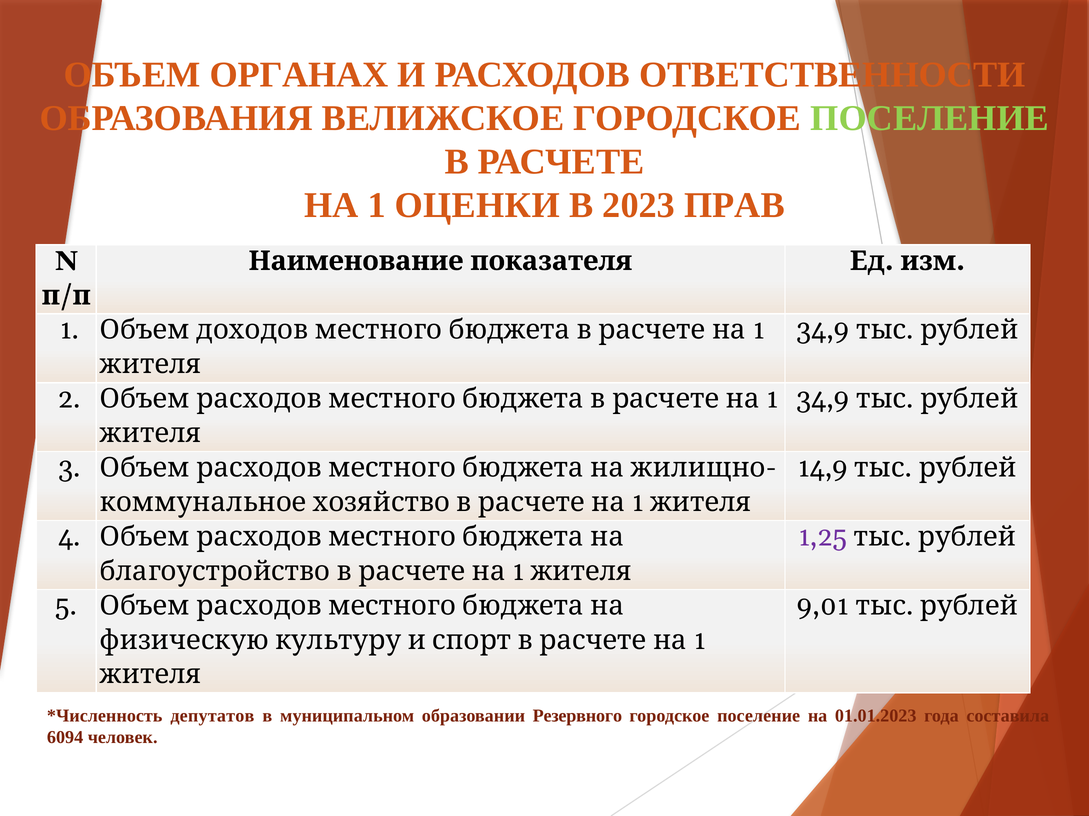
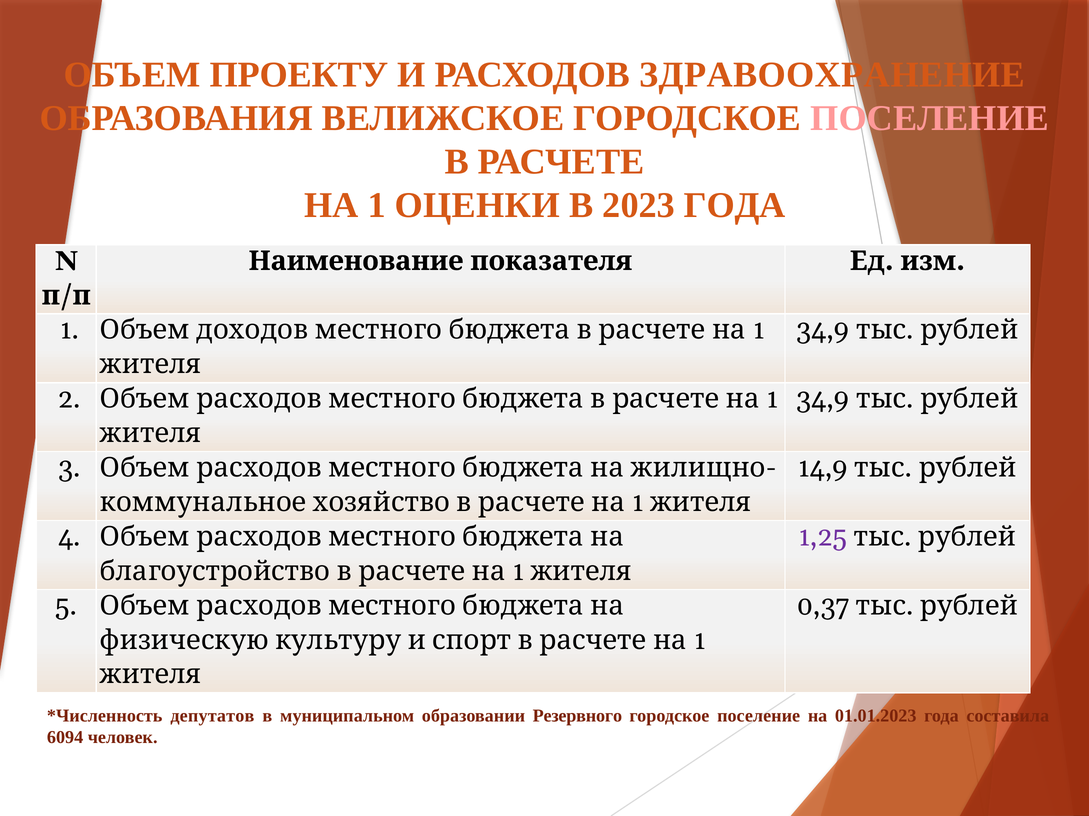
ОРГАНАХ: ОРГАНАХ -> ПРОЕКТУ (299, 75)
ОТВЕТСТВЕННОСТИ: ОТВЕТСТВЕННОСТИ -> ЗДРАВООХРАНЕНИЕ (832, 75)
ПОСЕЛЕНИЕ colour: light green -> pink (930, 119)
2023 ПРАВ: ПРАВ -> ГОДА (735, 206)
9,01: 9,01 -> 0,37 (823, 606)
